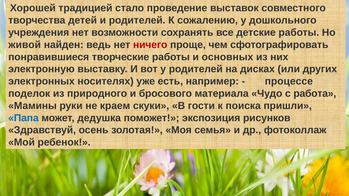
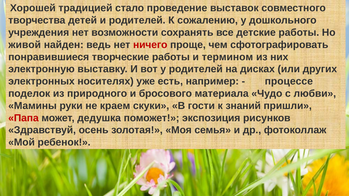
основных: основных -> термином (227, 57)
работа: работа -> любви (315, 94)
поиска: поиска -> знаний (243, 106)
Папа colour: blue -> red (23, 118)
